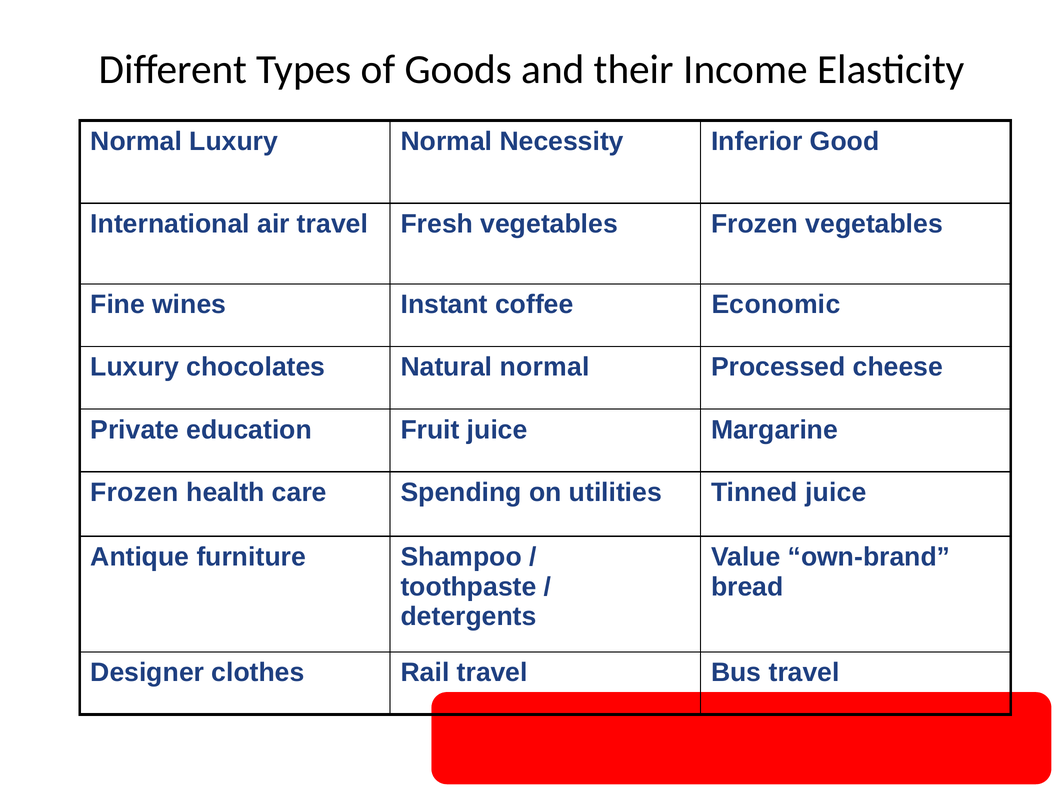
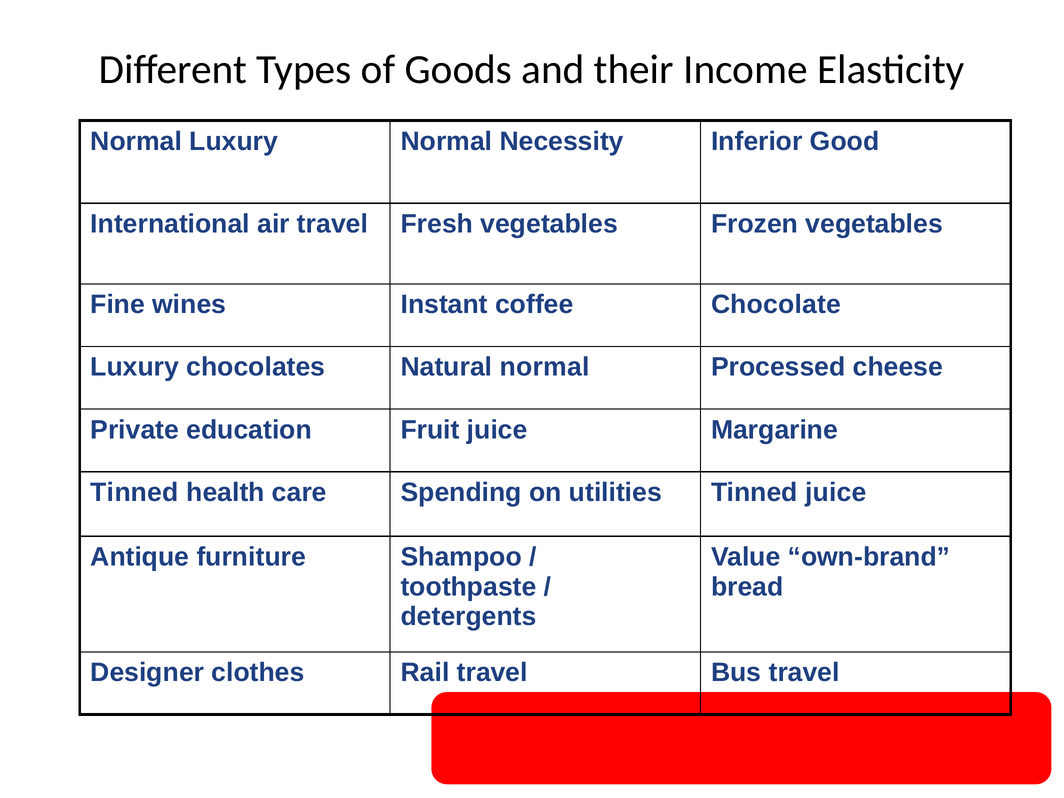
Economic: Economic -> Chocolate (776, 305)
Frozen: Frozen -> Tinned (135, 492)
